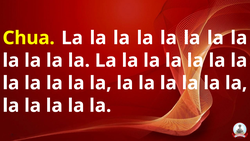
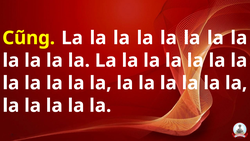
Chua: Chua -> Cũng (29, 38)
